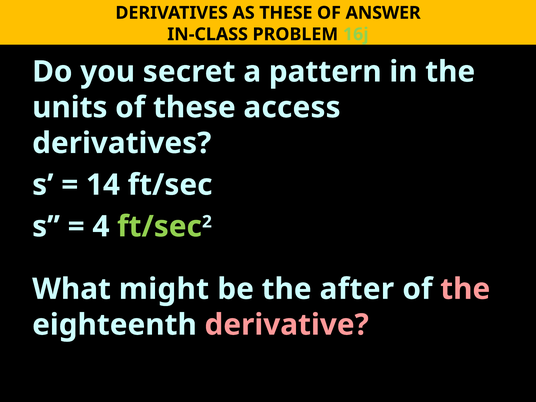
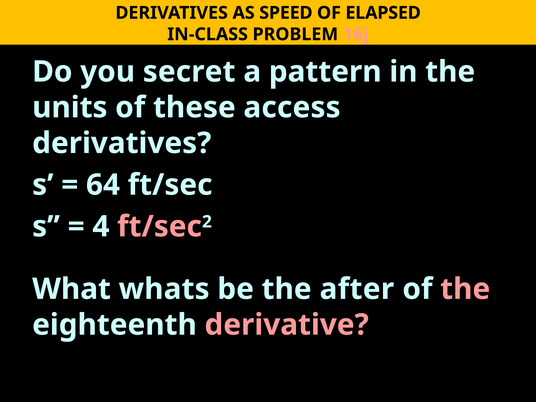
AS THESE: THESE -> SPEED (286, 13)
ANSWER: ANSWER -> ELAPSED (383, 13)
16j colour: light green -> pink (356, 34)
14: 14 -> 64 (103, 185)
ft/sec colour: light green -> pink (159, 227)
might: might -> whats (164, 289)
